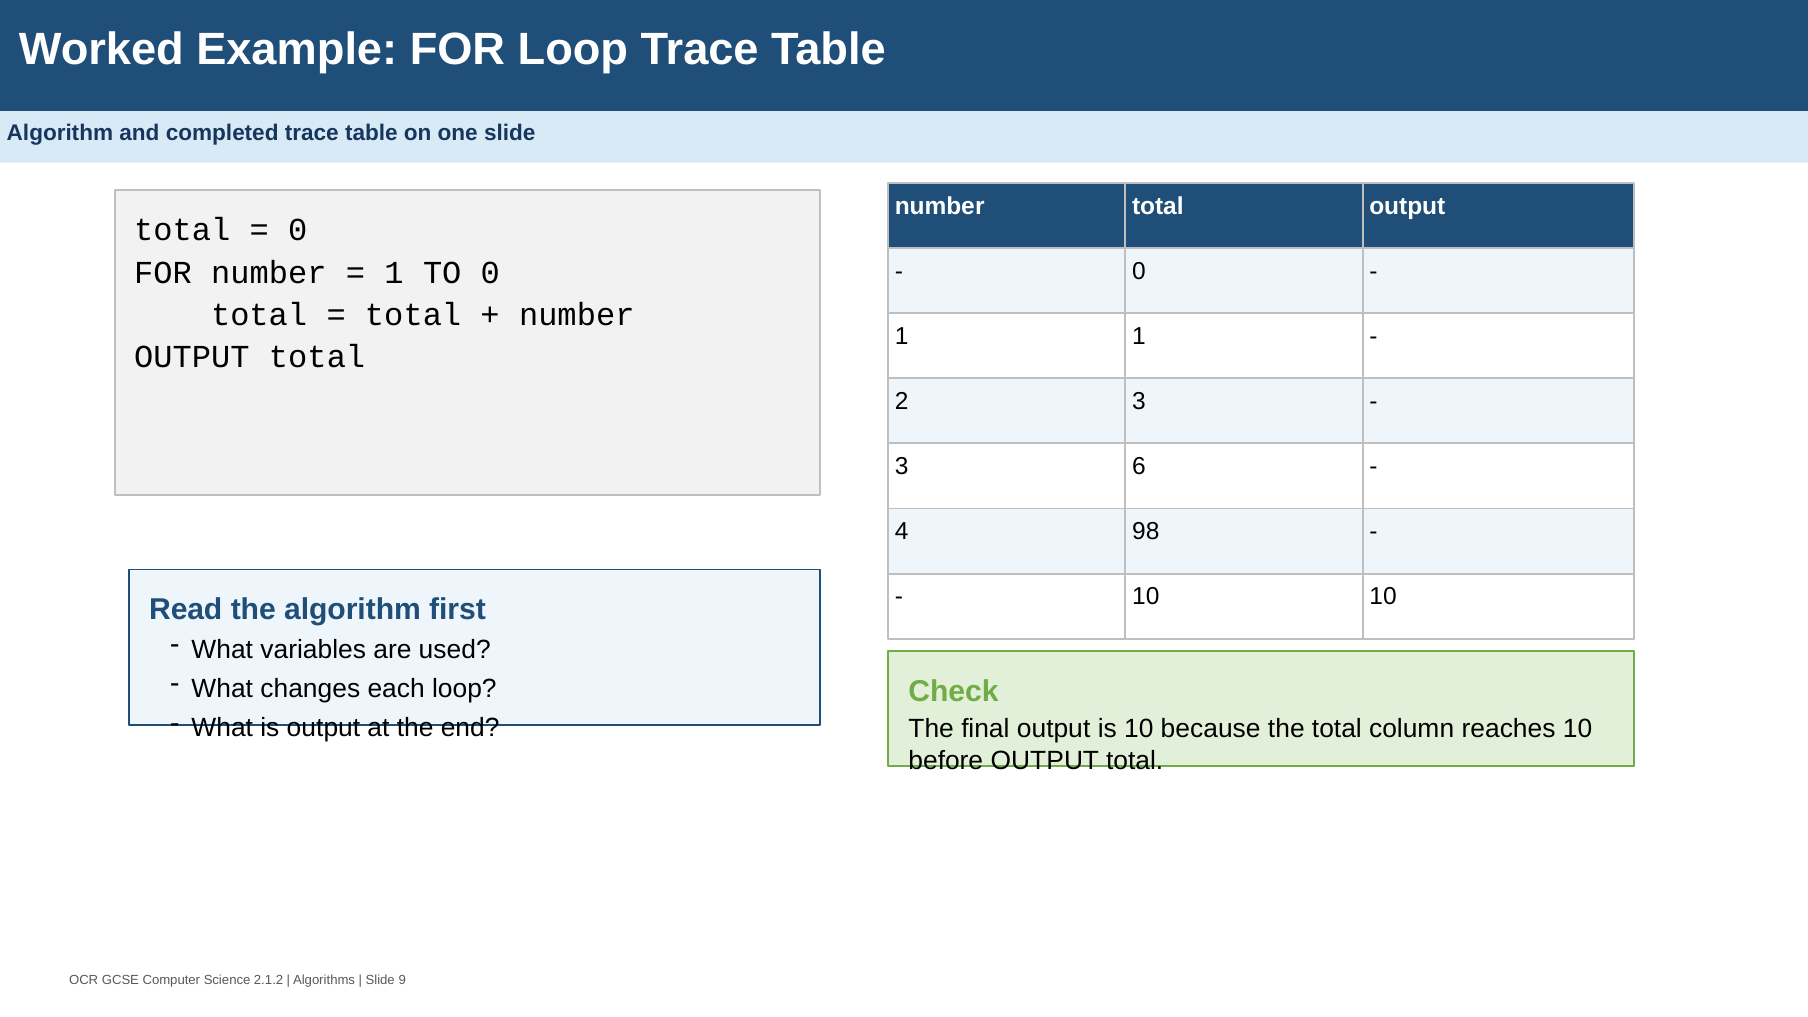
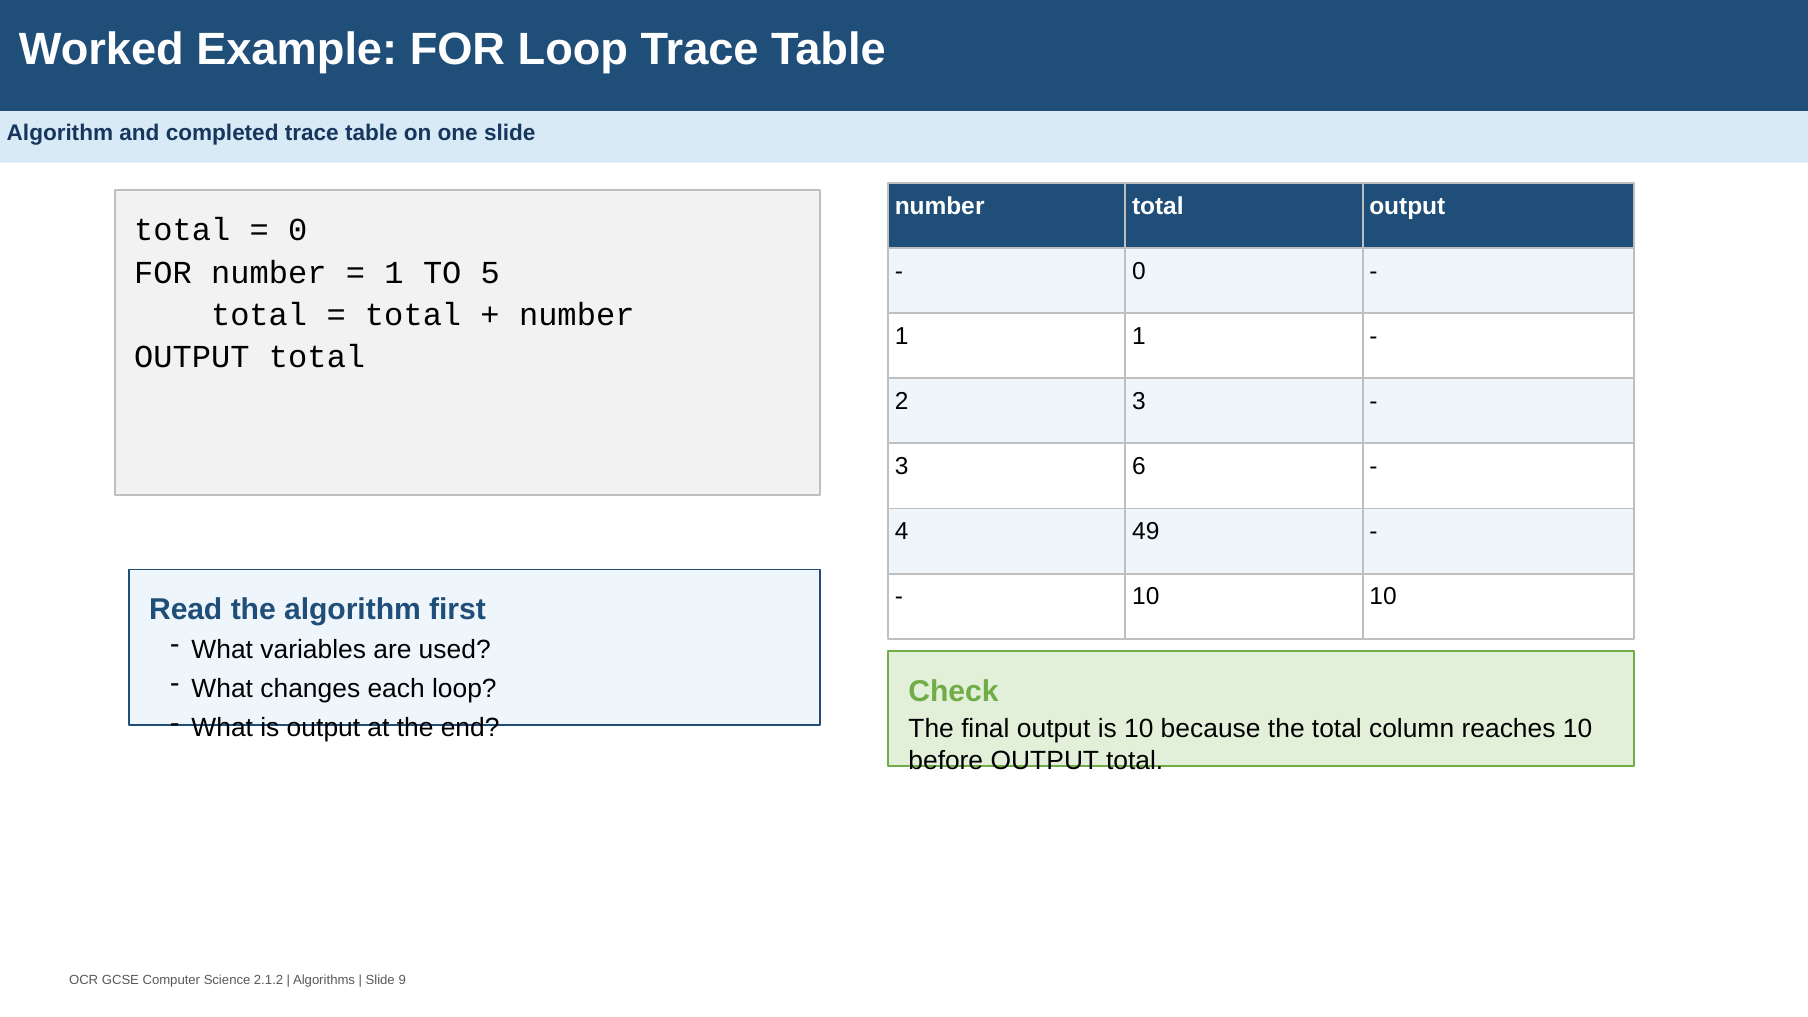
TO 0: 0 -> 5 (490, 272)
98: 98 -> 49 (1146, 532)
